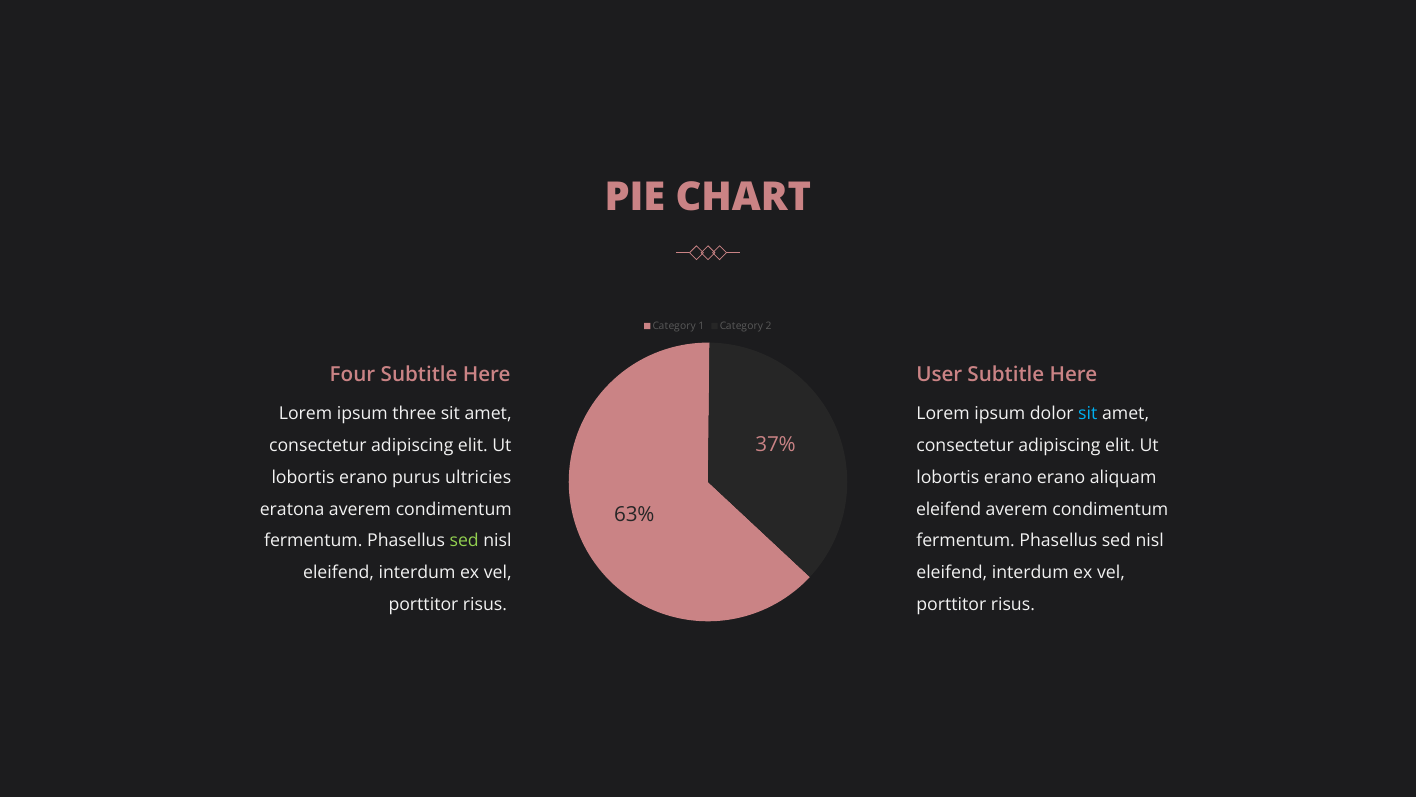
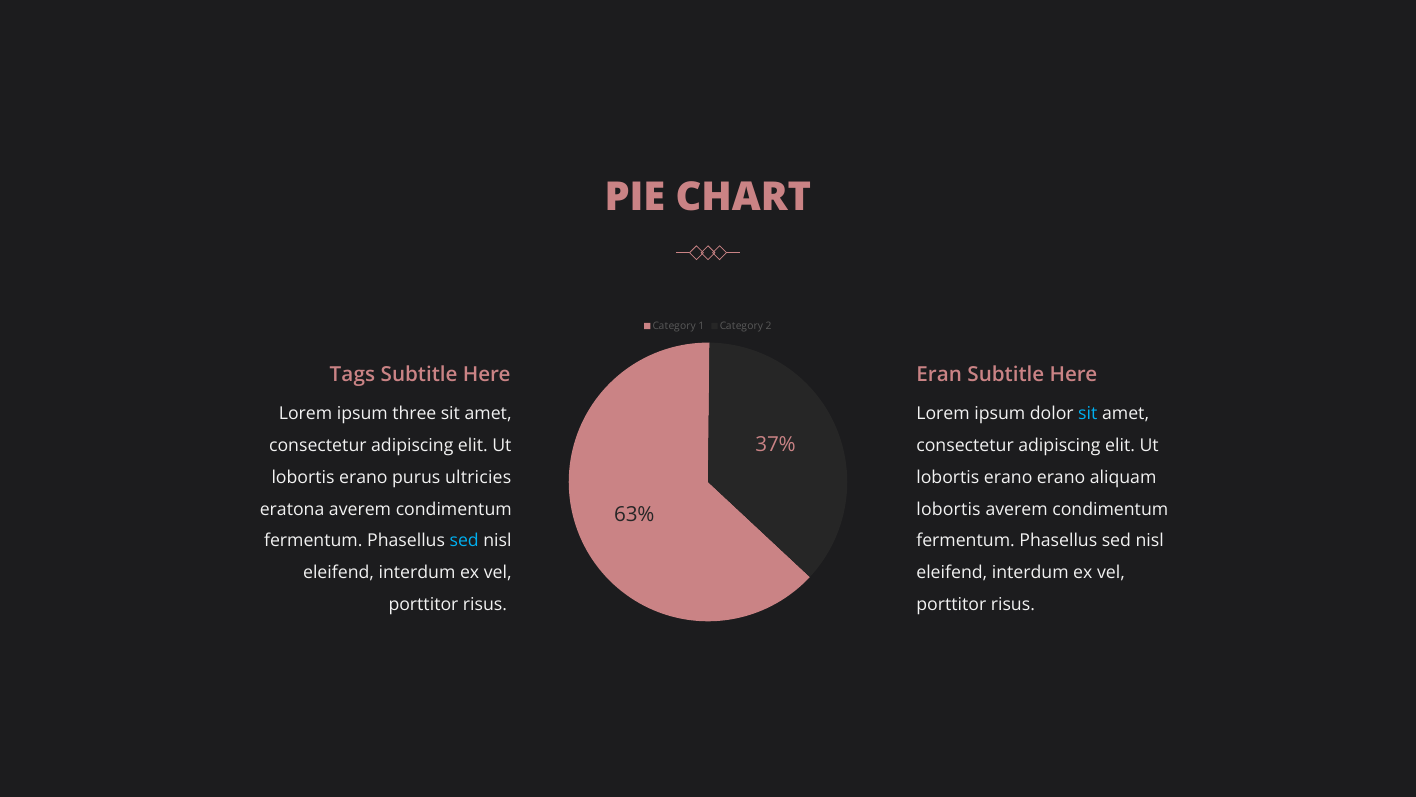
Four: Four -> Tags (352, 374)
User: User -> Eran (939, 374)
eleifend: eleifend -> lobortis (949, 509)
sed colour: light green -> light blue (464, 541)
